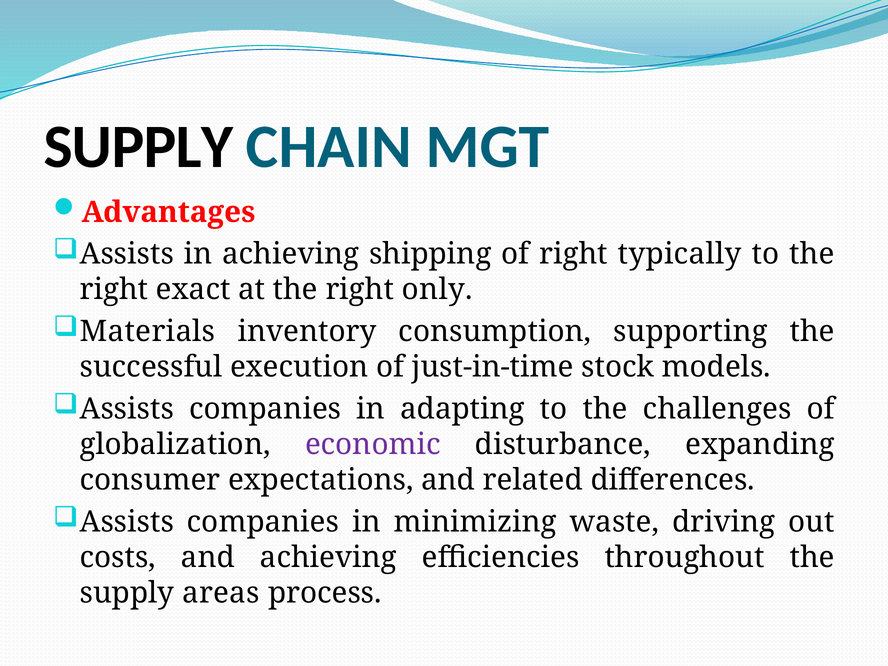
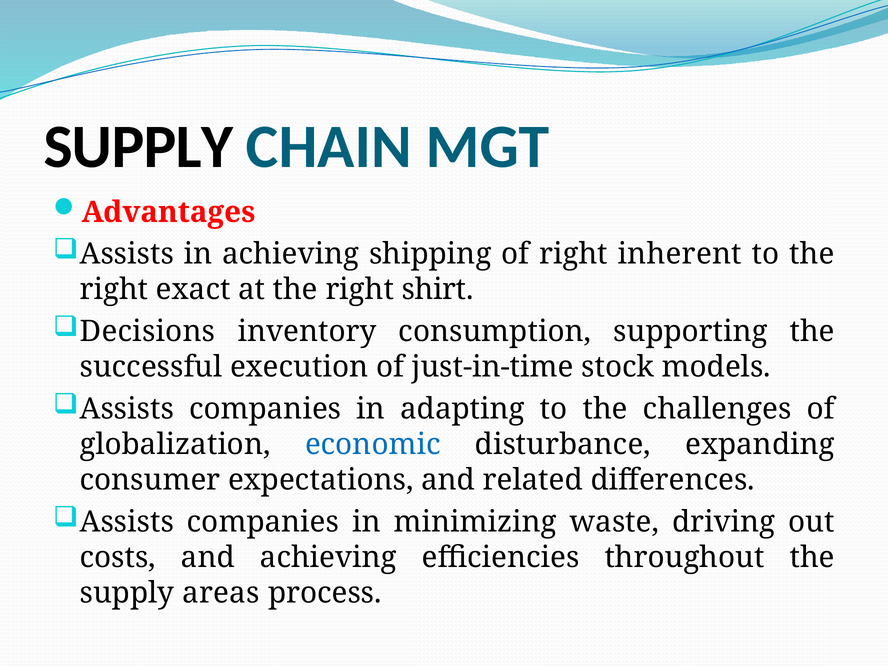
typically: typically -> inherent (680, 254)
only: only -> shirt (437, 290)
Materials: Materials -> Decisions (148, 332)
economic colour: purple -> blue (373, 444)
